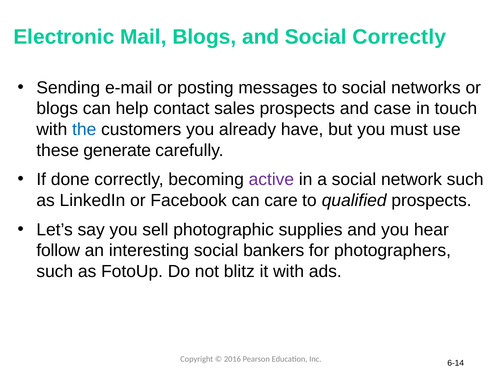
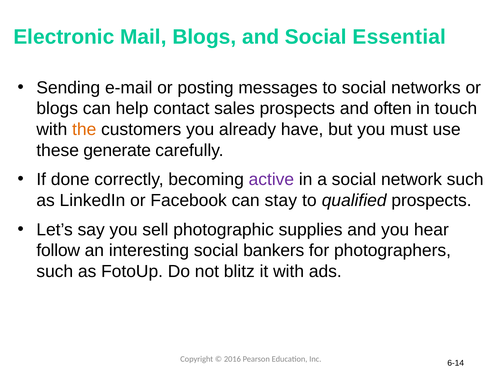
Social Correctly: Correctly -> Essential (399, 37)
case: case -> often (393, 109)
the colour: blue -> orange (84, 130)
care: care -> stay (281, 201)
